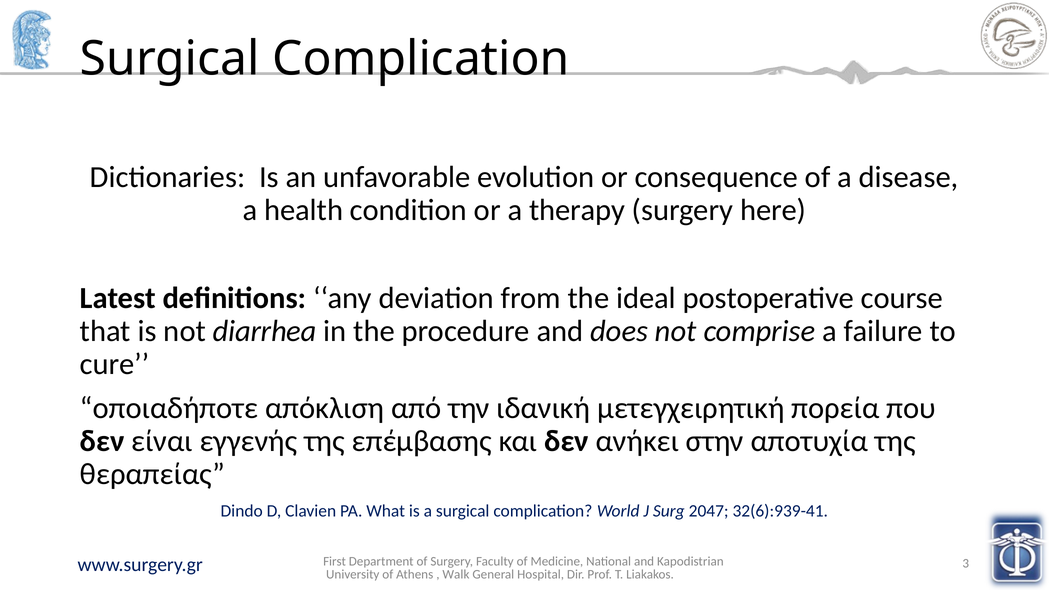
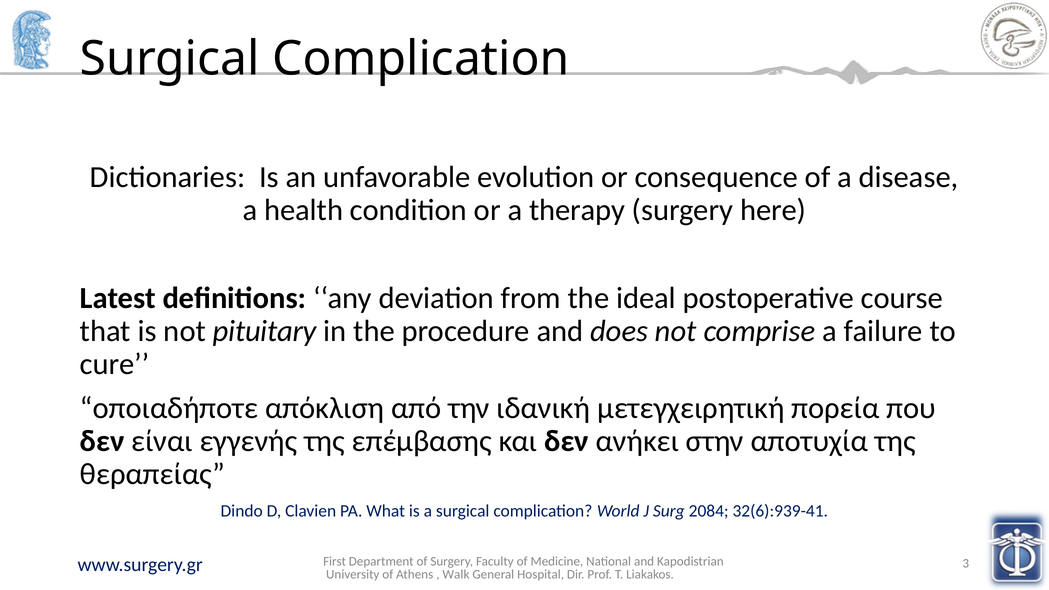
diarrhea: diarrhea -> pituitary (265, 331)
2047: 2047 -> 2084 (709, 511)
